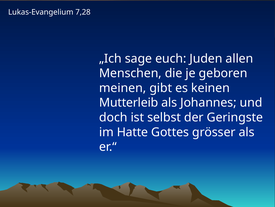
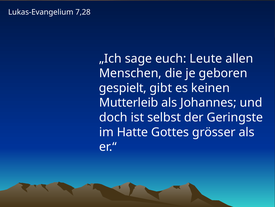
Juden: Juden -> Leute (206, 58)
meinen: meinen -> gespielt (123, 88)
